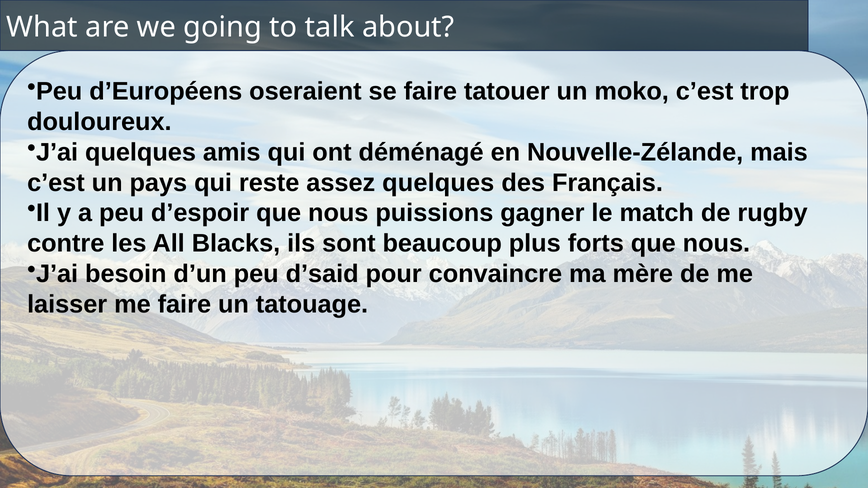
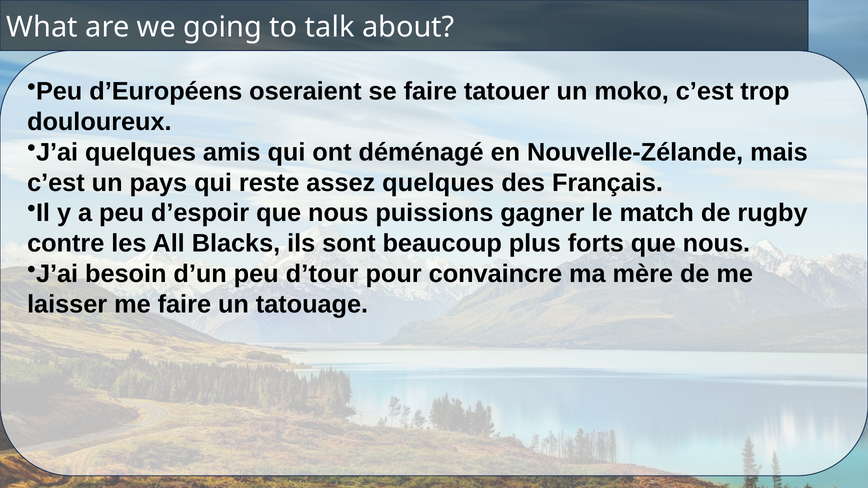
d’said: d’said -> d’tour (322, 274)
